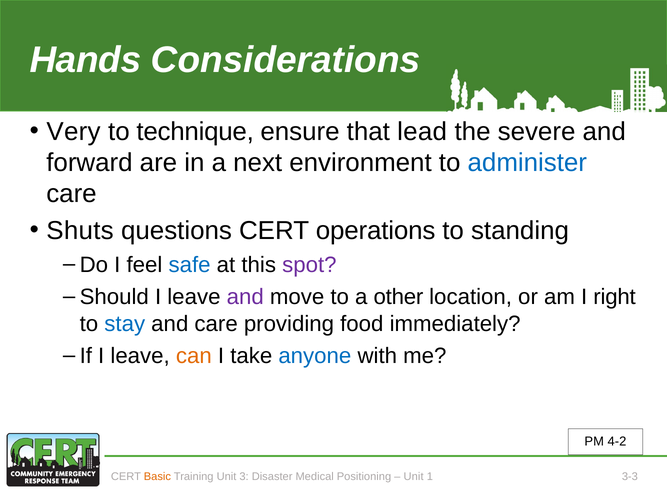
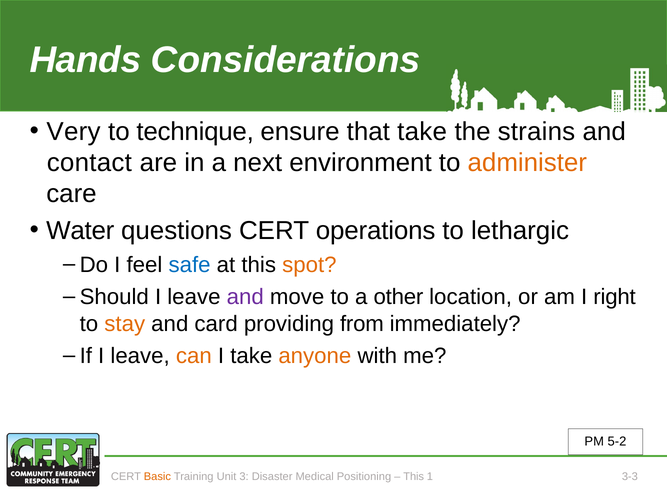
that lead: lead -> take (422, 132)
severe: severe -> strains (536, 132)
forward: forward -> contact (89, 163)
administer colour: blue -> orange (527, 163)
Shuts: Shuts -> Water (80, 231)
standing: standing -> lethargic (520, 231)
spot colour: purple -> orange (309, 265)
stay colour: blue -> orange (125, 324)
and care: care -> card (216, 324)
food: food -> from (362, 324)
anyone colour: blue -> orange (315, 356)
4-2: 4-2 -> 5-2 (617, 442)
Unit: Unit -> This (414, 477)
